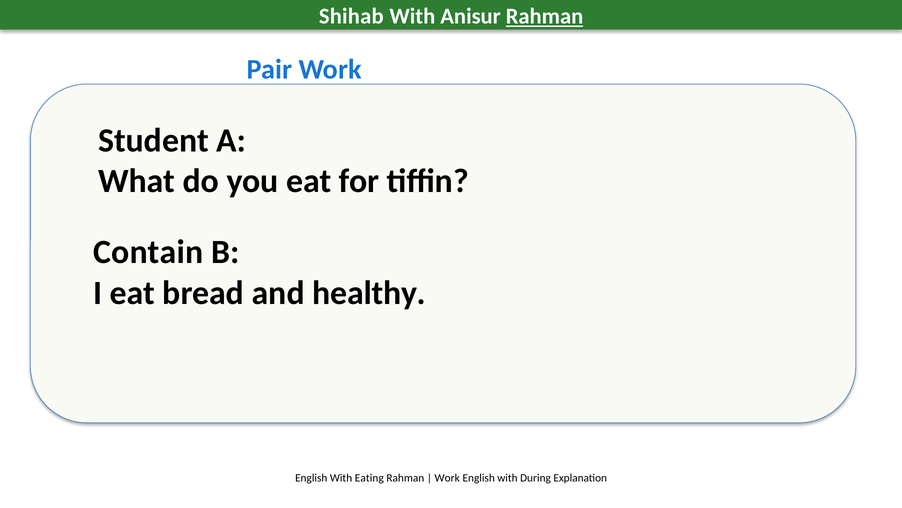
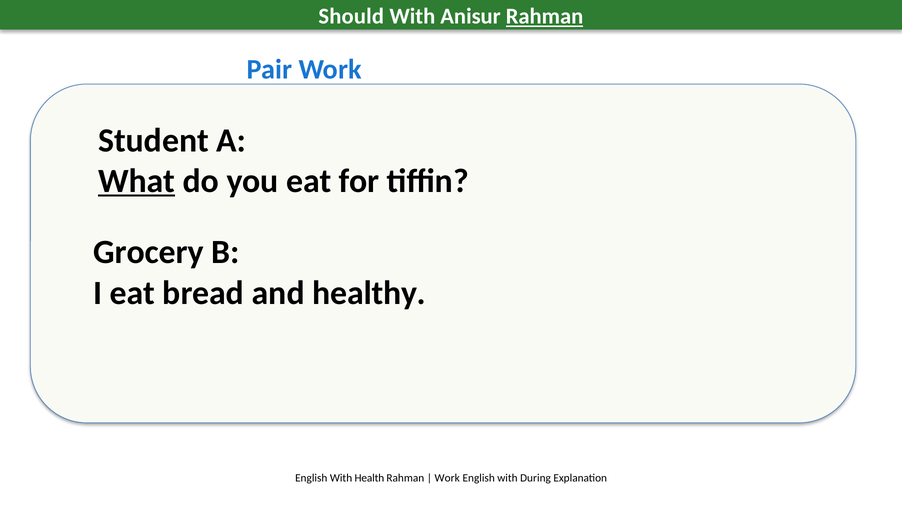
Shihab: Shihab -> Should (351, 16)
What underline: none -> present (137, 181)
Contain: Contain -> Grocery (148, 252)
Eating: Eating -> Health (369, 478)
